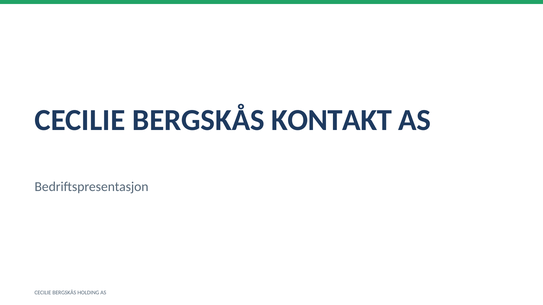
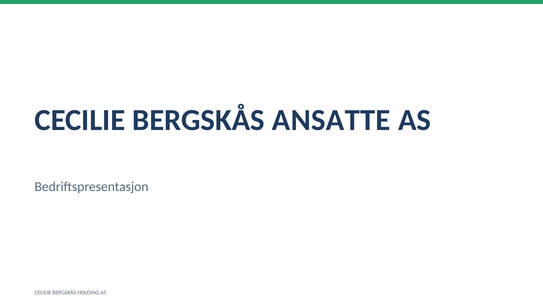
KONTAKT: KONTAKT -> ANSATTE (331, 120)
